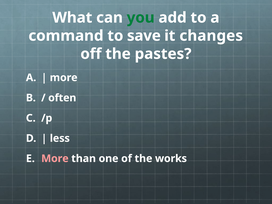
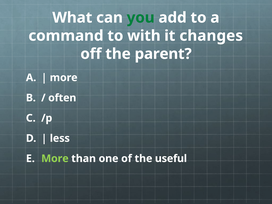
save: save -> with (144, 36)
pastes: pastes -> parent (163, 54)
More colour: pink -> light green (55, 159)
works: works -> useful (171, 159)
